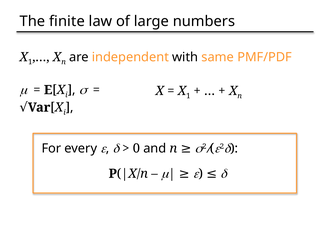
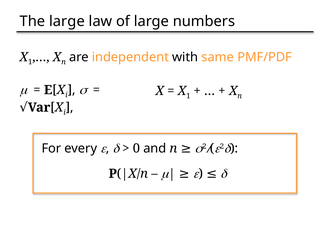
The finite: finite -> large (67, 21)
